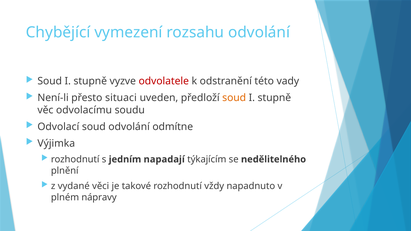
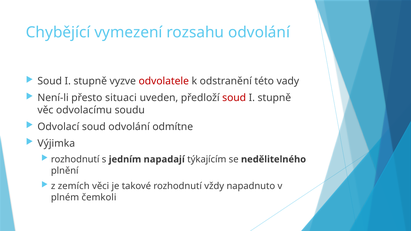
soud colour: orange -> red (234, 98)
vydané: vydané -> zemích (74, 186)
nápravy: nápravy -> čemkoli (99, 198)
